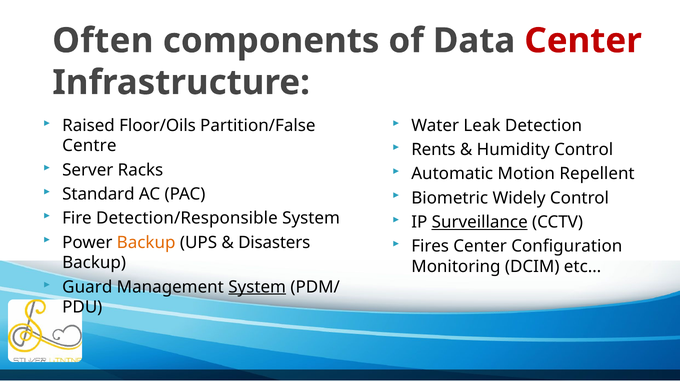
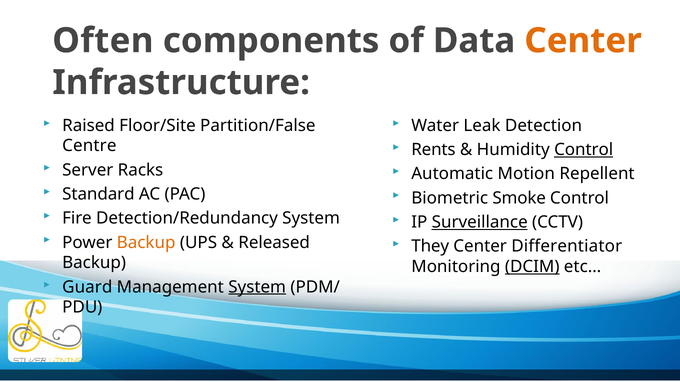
Center colour: red -> orange (583, 41)
Floor/Oils: Floor/Oils -> Floor/Site (157, 126)
Control underline: none -> present (584, 150)
Widely: Widely -> Smoke (519, 198)
Detection/Responsible: Detection/Responsible -> Detection/Redundancy (187, 219)
Disasters: Disasters -> Released (274, 243)
Fires: Fires -> They (430, 247)
Configuration: Configuration -> Differentiator (567, 247)
DCIM underline: none -> present (532, 267)
